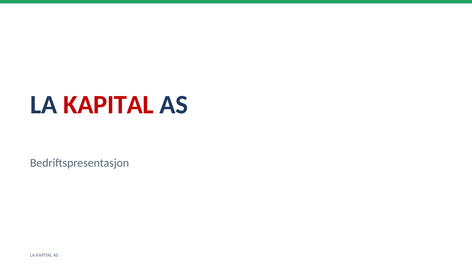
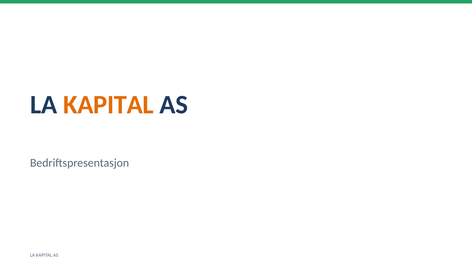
KAPITAL colour: red -> orange (109, 105)
